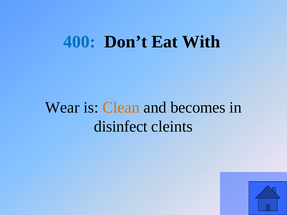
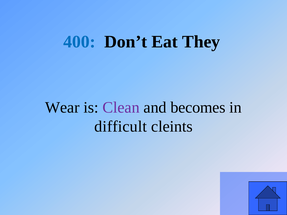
With: With -> They (201, 42)
Clean colour: orange -> purple (121, 108)
disinfect: disinfect -> difficult (121, 127)
